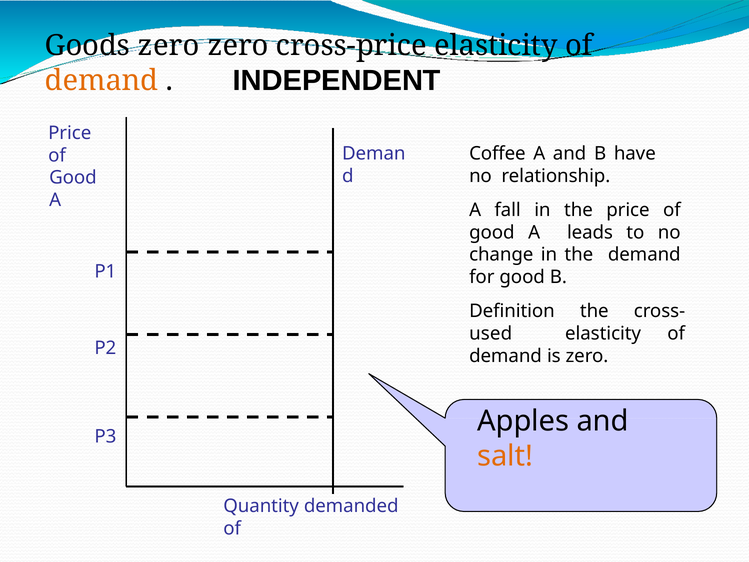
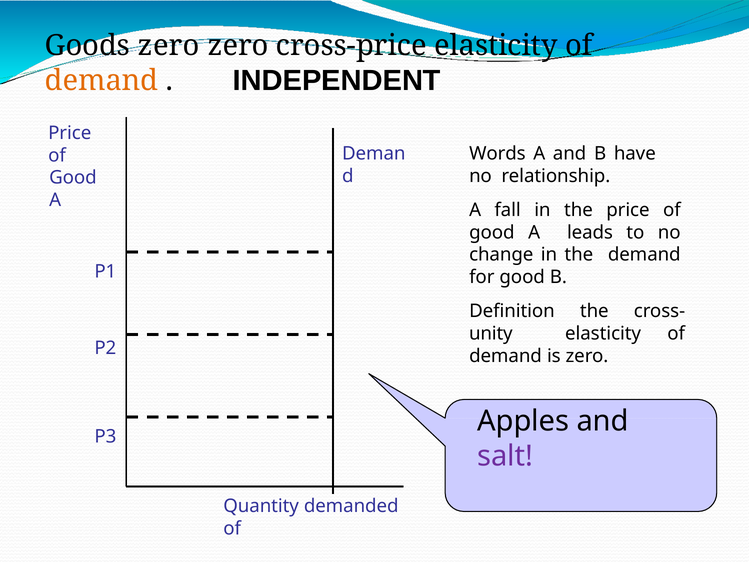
Coffee: Coffee -> Words (497, 154)
used: used -> unity (491, 333)
salt colour: orange -> purple (505, 456)
